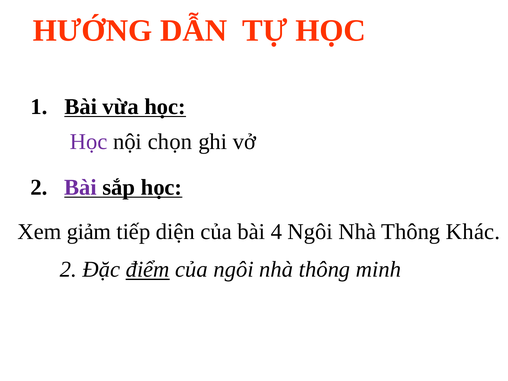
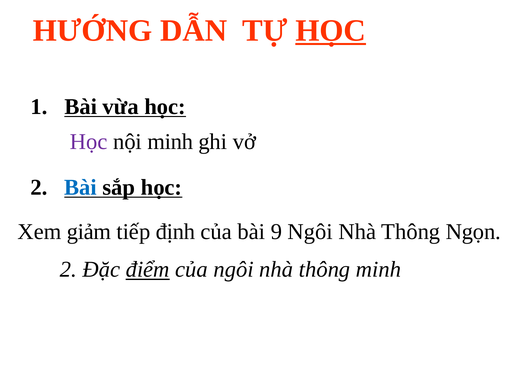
HỌC underline: none -> present (331, 31)
nội chọn: chọn -> minh (170, 142)
Bài colour: purple -> blue (81, 187)
diện: diện -> định (175, 232)
4: 4 -> 9 (276, 232)
Khác: Khác -> Ngọn (473, 232)
